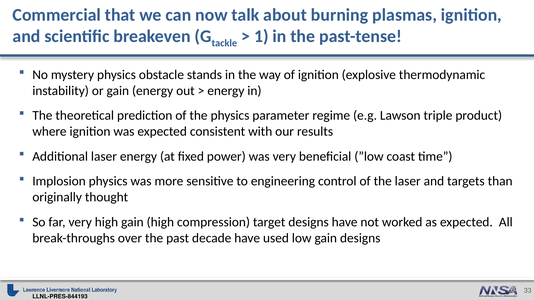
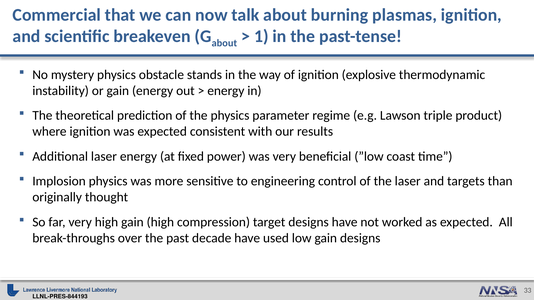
tackle: tackle -> about (224, 43)
